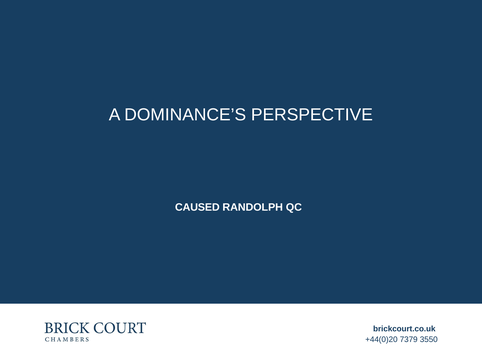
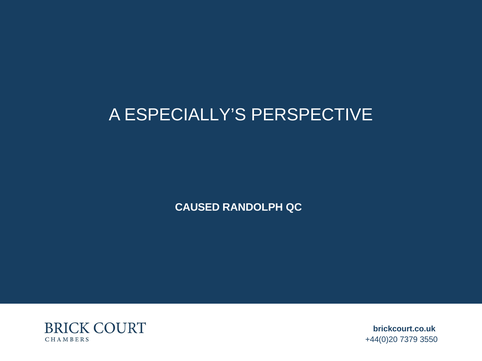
DOMINANCE’S: DOMINANCE’S -> ESPECIALLY’S (185, 115)
